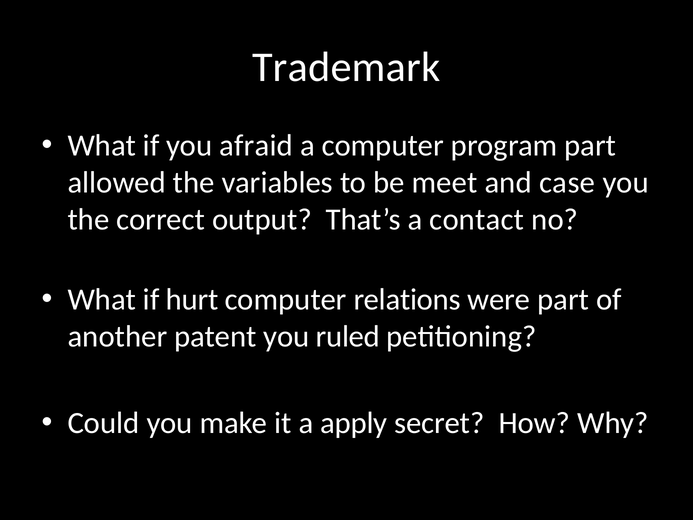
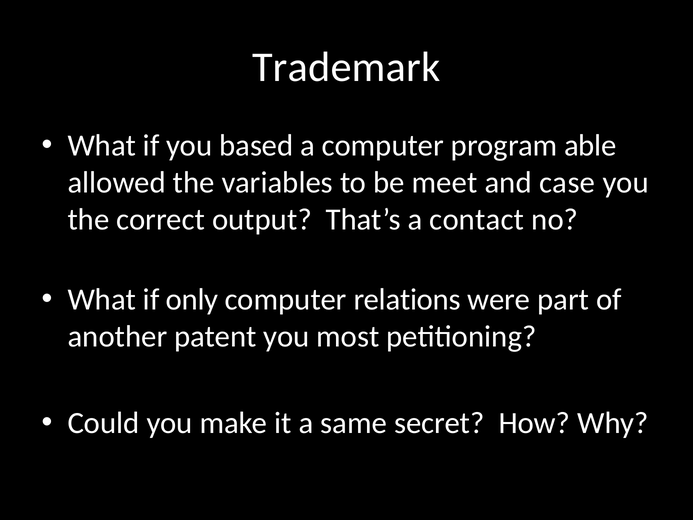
afraid: afraid -> based (256, 145)
program part: part -> able (590, 145)
hurt: hurt -> only (192, 300)
ruled: ruled -> most (348, 337)
apply: apply -> same (354, 423)
